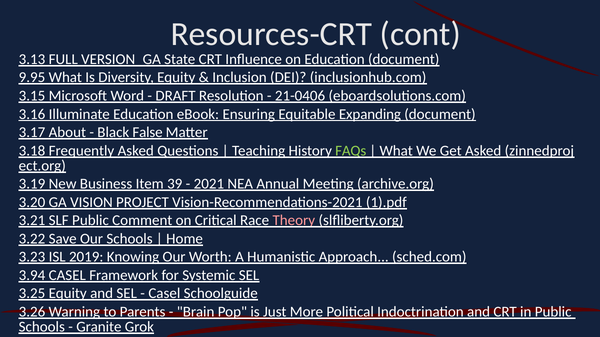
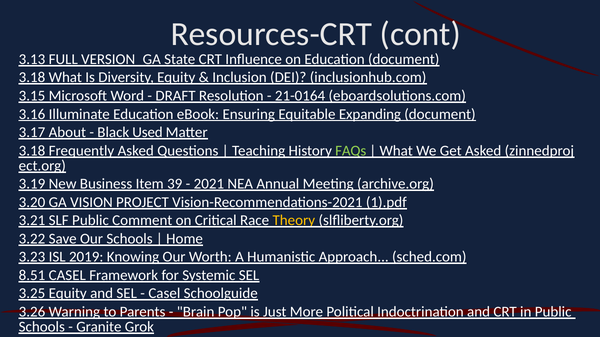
9.95: 9.95 -> 3.18 (32, 78)
21-0406: 21-0406 -> 21-0164 (300, 96)
False: False -> Used (148, 133)
Theory colour: pink -> yellow (294, 221)
3.94: 3.94 -> 8.51 (32, 276)
